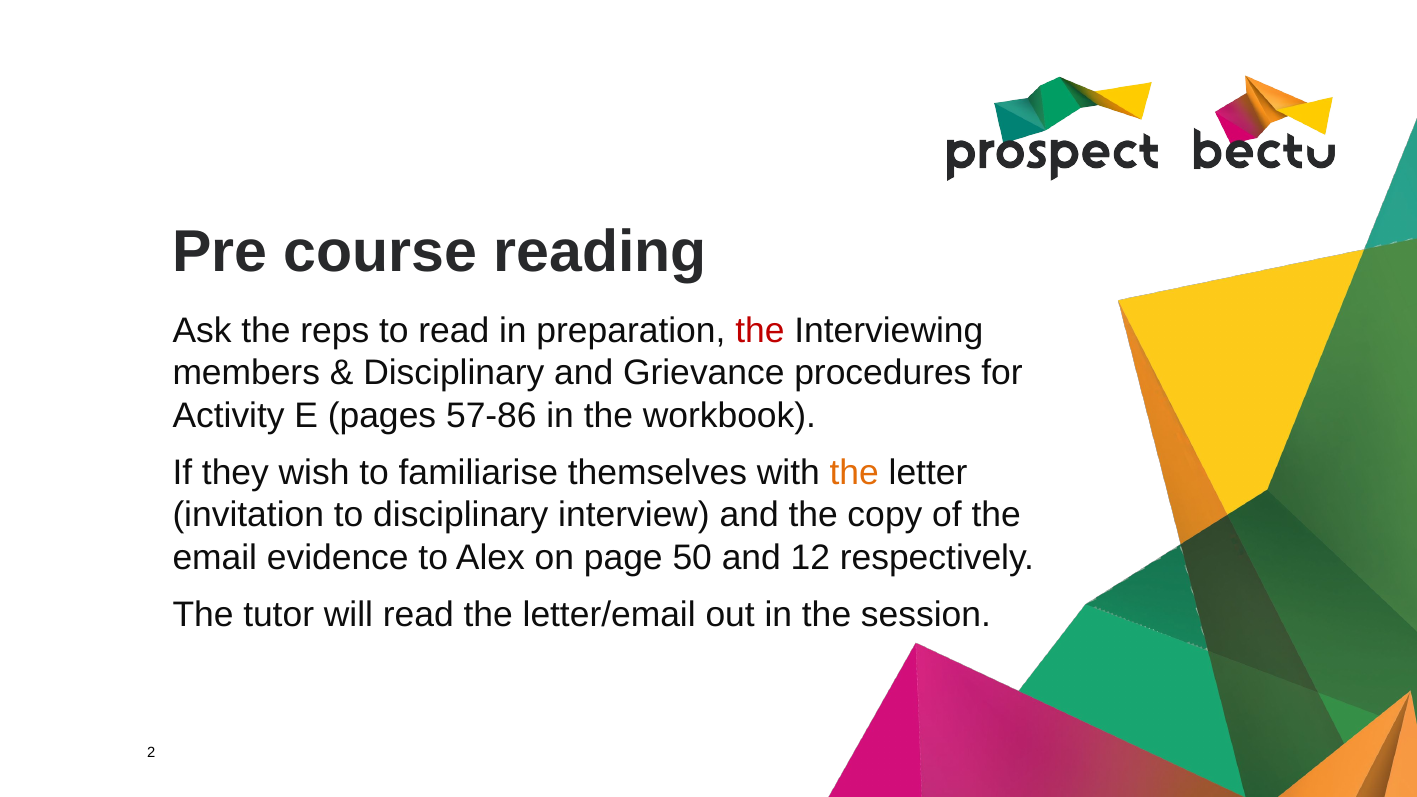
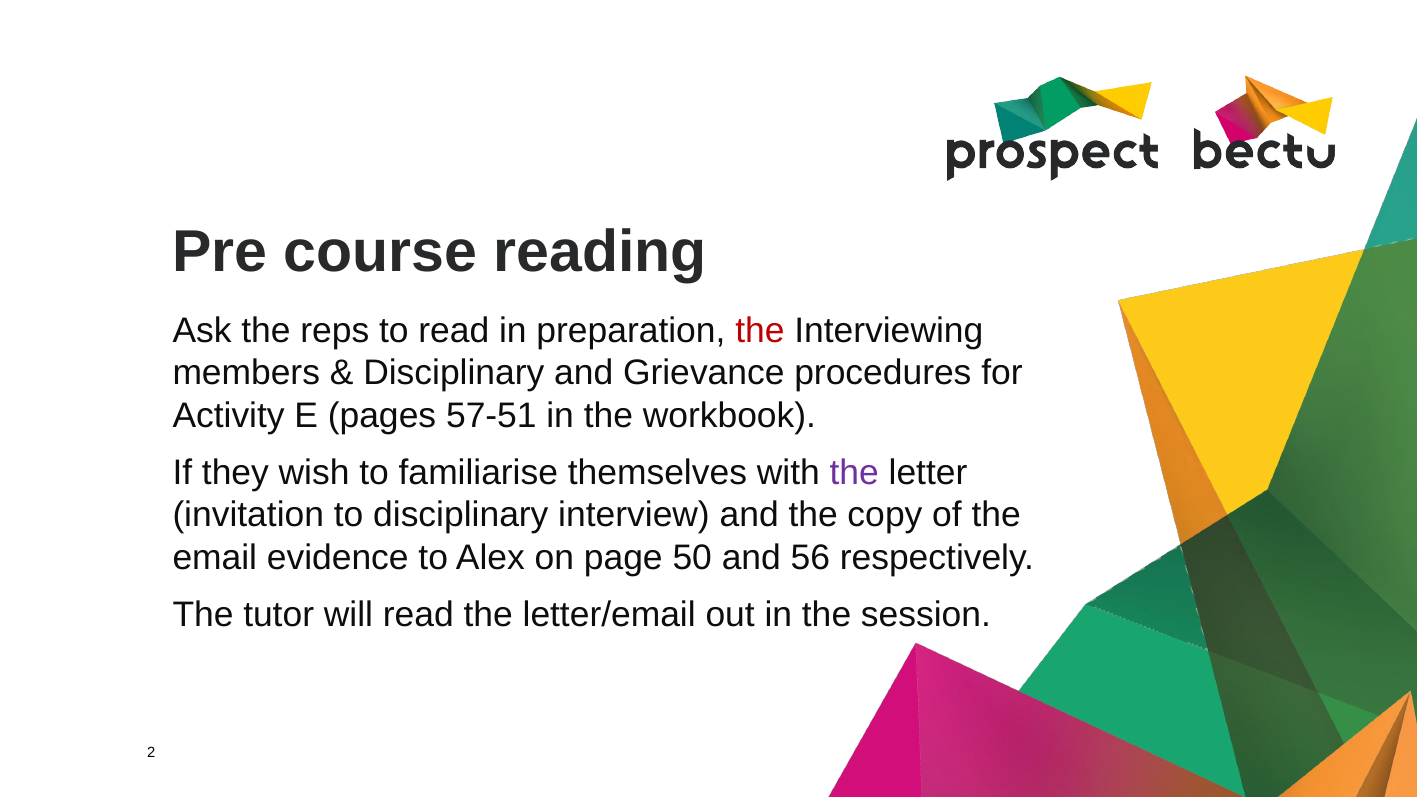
57-86: 57-86 -> 57-51 (491, 416)
the colour: orange -> purple (854, 473)
12: 12 -> 56 (810, 558)
